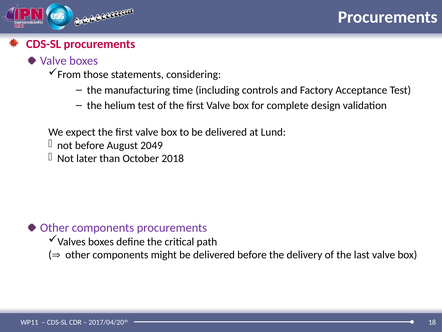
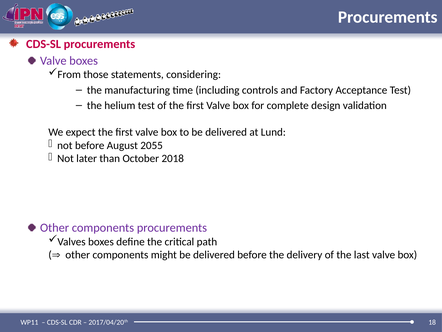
2049: 2049 -> 2055 (152, 145)
